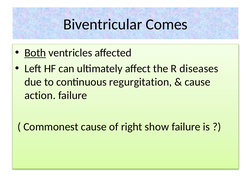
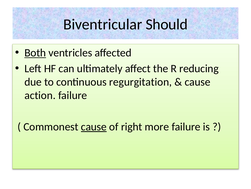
Comes: Comes -> Should (167, 24)
diseases: diseases -> reducing (199, 68)
cause underline: none -> present (94, 126)
show: show -> more (157, 126)
